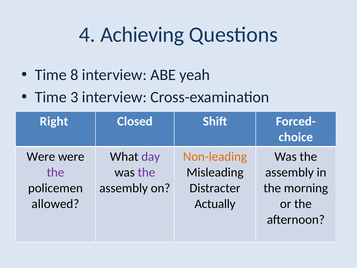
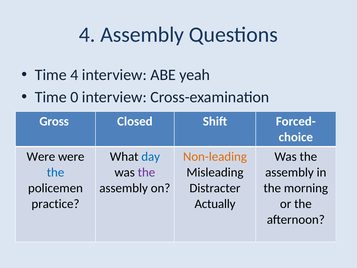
4 Achieving: Achieving -> Assembly (142, 35)
Time 8: 8 -> 4 (74, 75)
3: 3 -> 0 (74, 97)
Right: Right -> Gross (54, 121)
day colour: purple -> blue (151, 156)
the colour: purple -> blue (55, 172)
allowed: allowed -> practice (55, 204)
